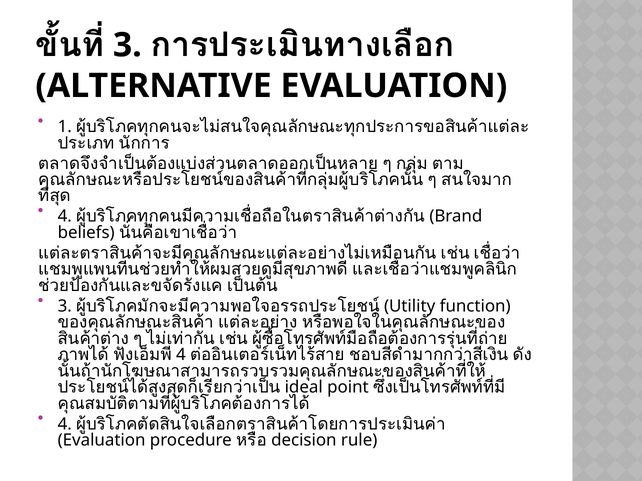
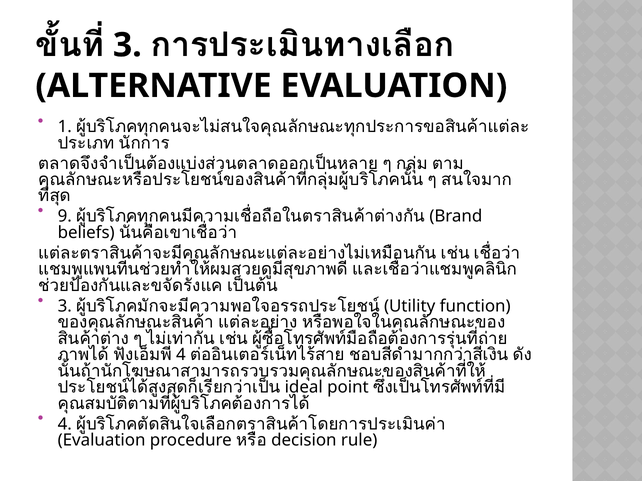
4: 4 -> 9 (65, 217)
